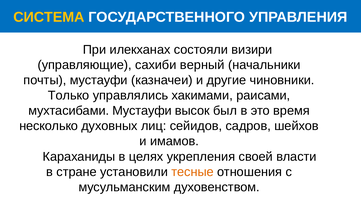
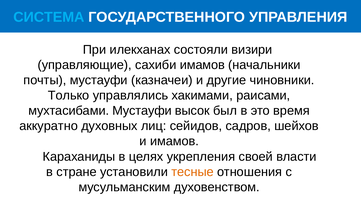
СИСТЕМА colour: yellow -> light blue (49, 17)
сахиби верный: верный -> имамов (202, 65)
несколько: несколько -> аккуратно (49, 126)
